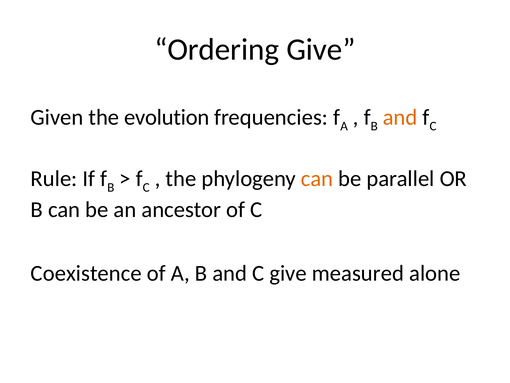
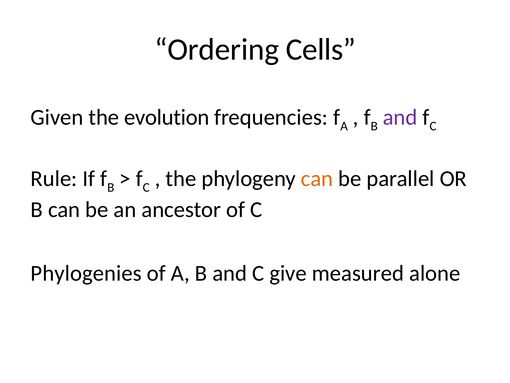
Ordering Give: Give -> Cells (321, 49)
and colour: orange -> purple (400, 117)
Coexistence: Coexistence -> Phylogenies (86, 273)
